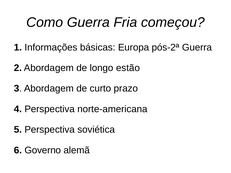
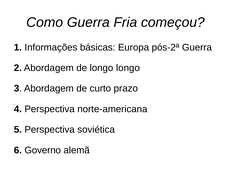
longo estão: estão -> longo (128, 68)
